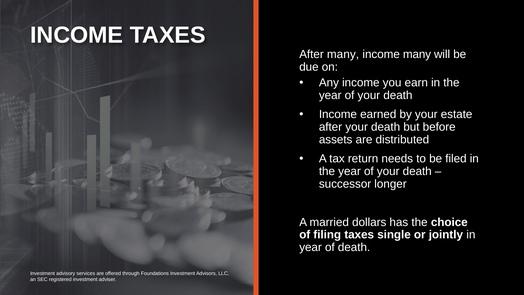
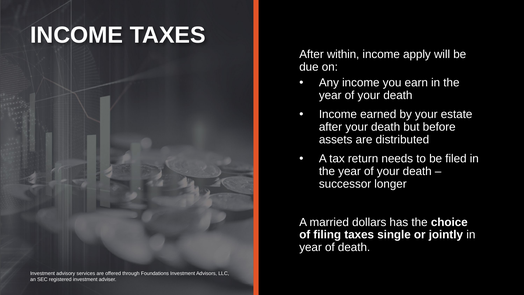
After many: many -> within (343, 54)
income many: many -> apply (417, 54)
